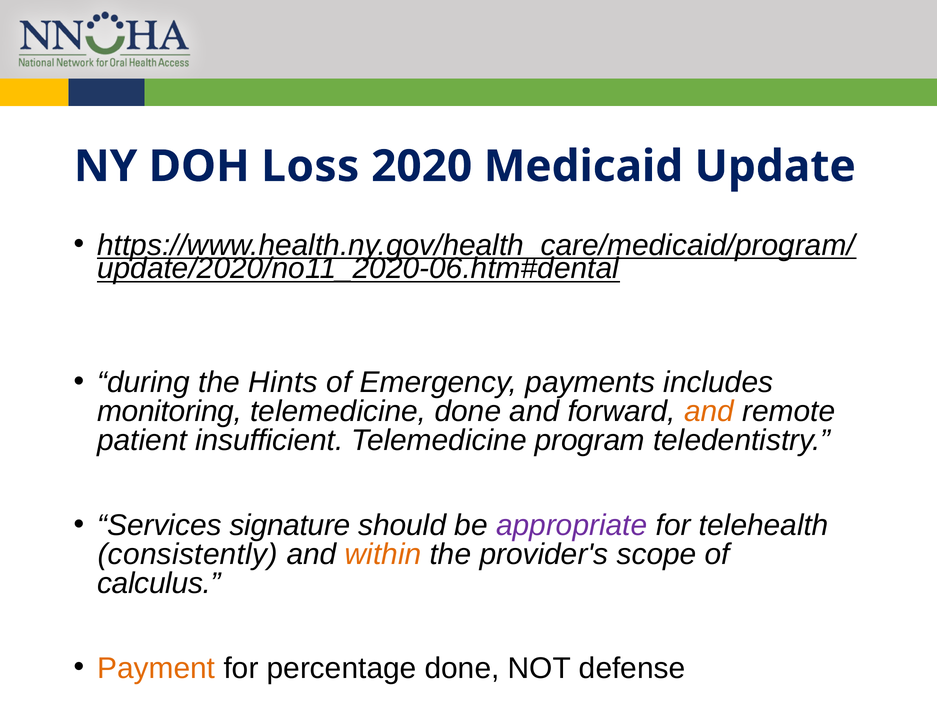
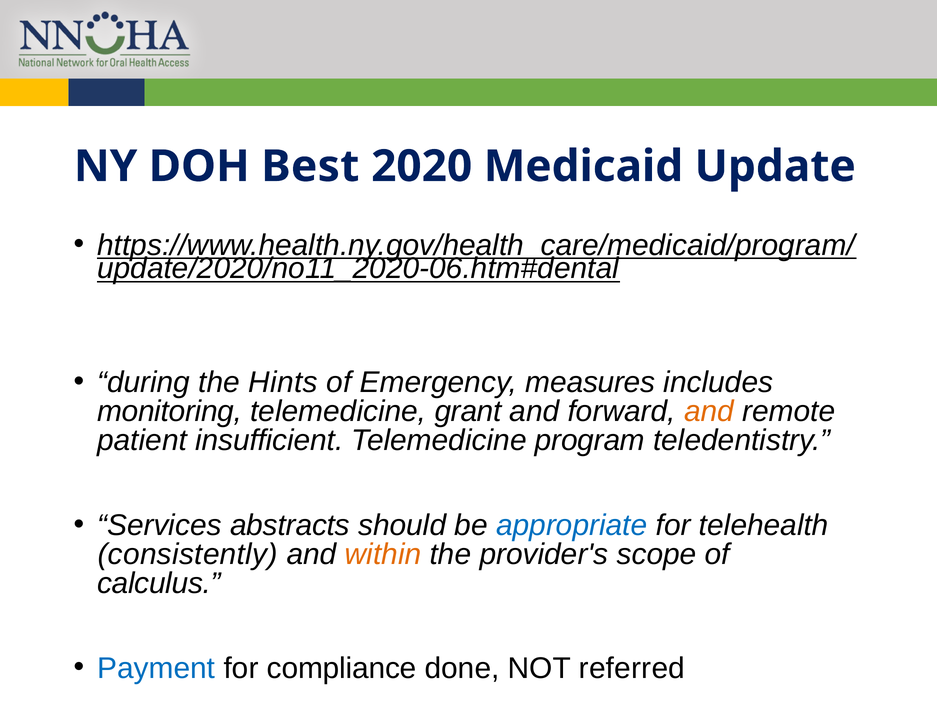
Loss: Loss -> Best (310, 166)
payments: payments -> measures (590, 382)
telemedicine done: done -> grant (468, 411)
signature: signature -> abstracts (290, 525)
appropriate colour: purple -> blue (572, 525)
Payment colour: orange -> blue (156, 668)
percentage: percentage -> compliance (342, 668)
defense: defense -> referred (632, 668)
